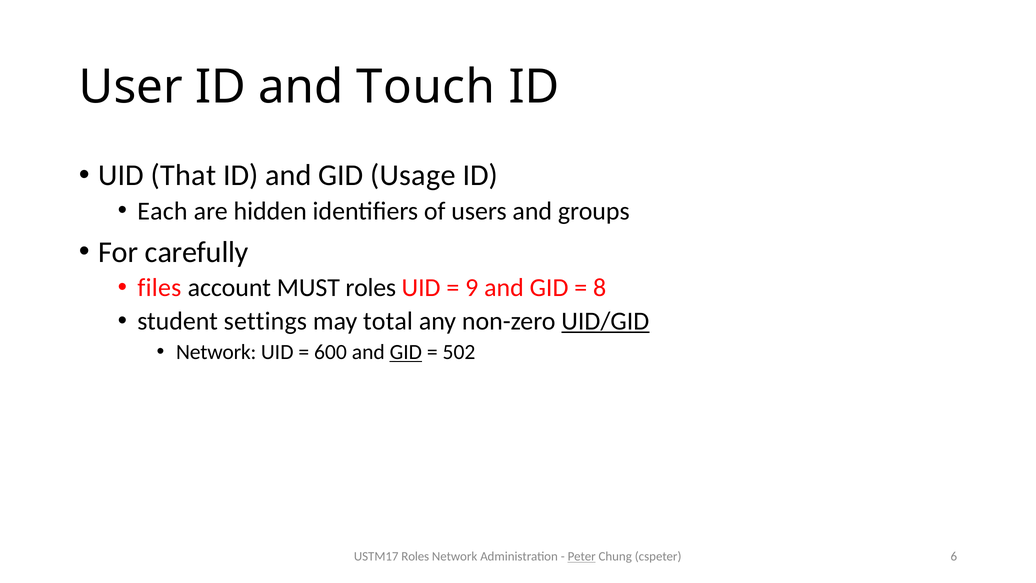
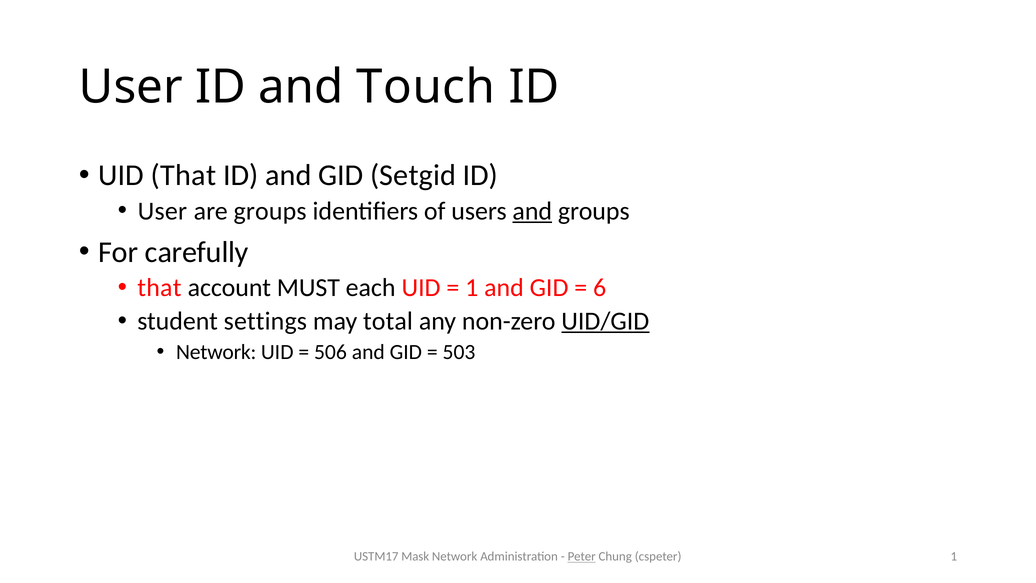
Usage: Usage -> Setgid (413, 175)
Each: Each -> User (162, 211)
are hidden: hidden -> groups (270, 211)
and underline: none -> present (532, 211)
files: files -> that (159, 288)
MUST roles: roles -> each (371, 288)
9: 9 -> 1 (472, 288)
8: 8 -> 6 (600, 288)
600: 600 -> 506 (330, 352)
GID underline: present -> none (406, 352)
502: 502 -> 503 (459, 352)
USTM17 Roles: Roles -> Mask (415, 556)
cspeter 6: 6 -> 1 (954, 556)
